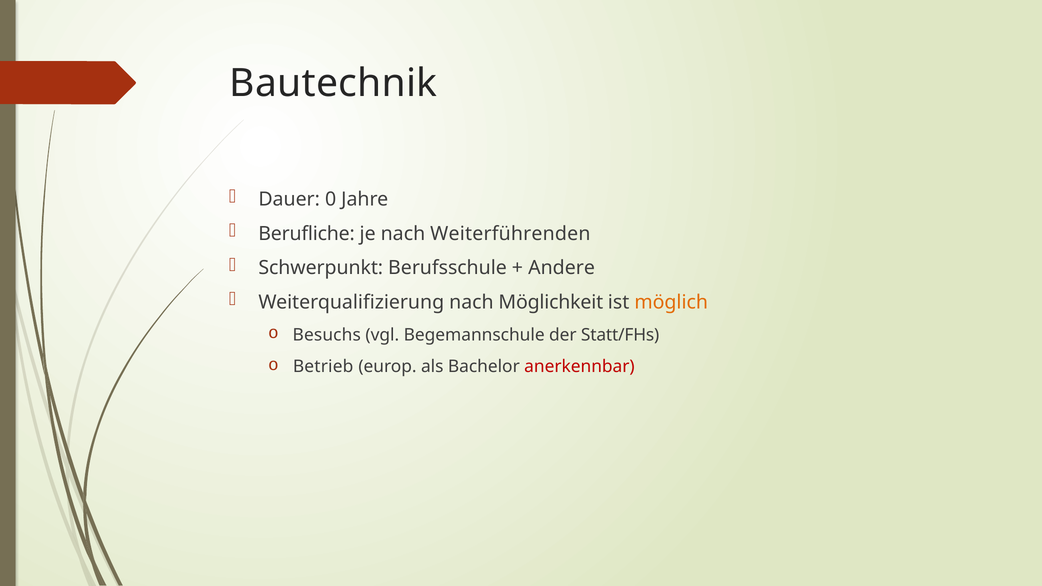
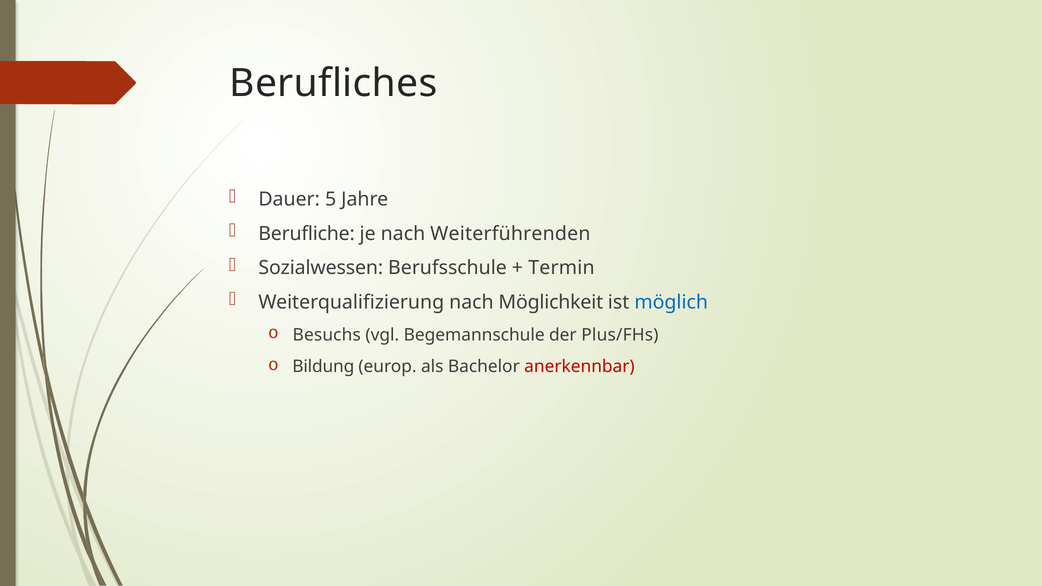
Bautechnik: Bautechnik -> Berufliches (333, 83)
0: 0 -> 5 (331, 199)
Schwerpunkt: Schwerpunkt -> Sozialwessen (321, 268)
Andere: Andere -> Termin (561, 268)
möglich colour: orange -> blue (671, 302)
Statt/FHs: Statt/FHs -> Plus/FHs (620, 335)
Betrieb: Betrieb -> Bildung (323, 367)
